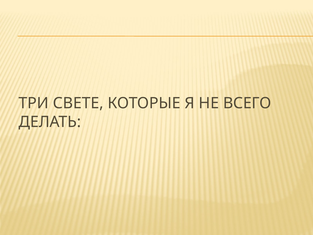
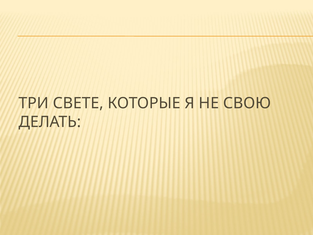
ВСЕГО: ВСЕГО -> СВОЮ (247, 103)
